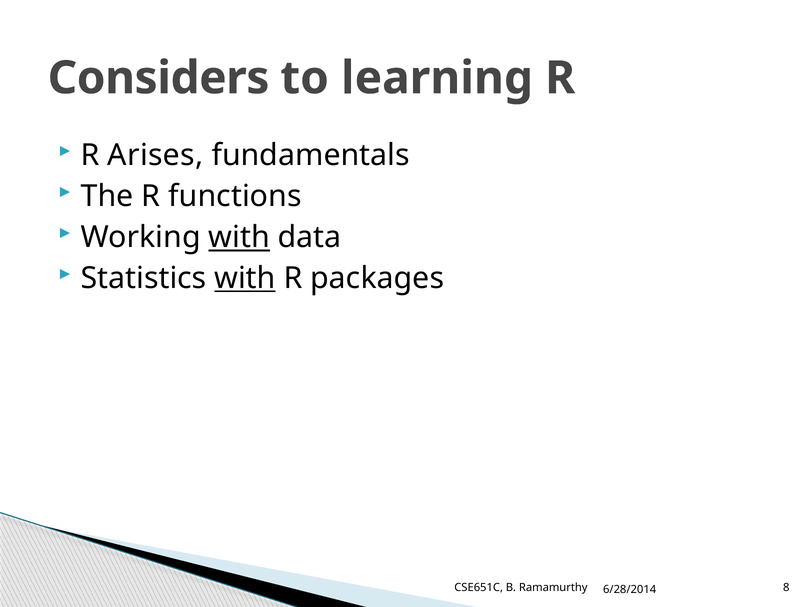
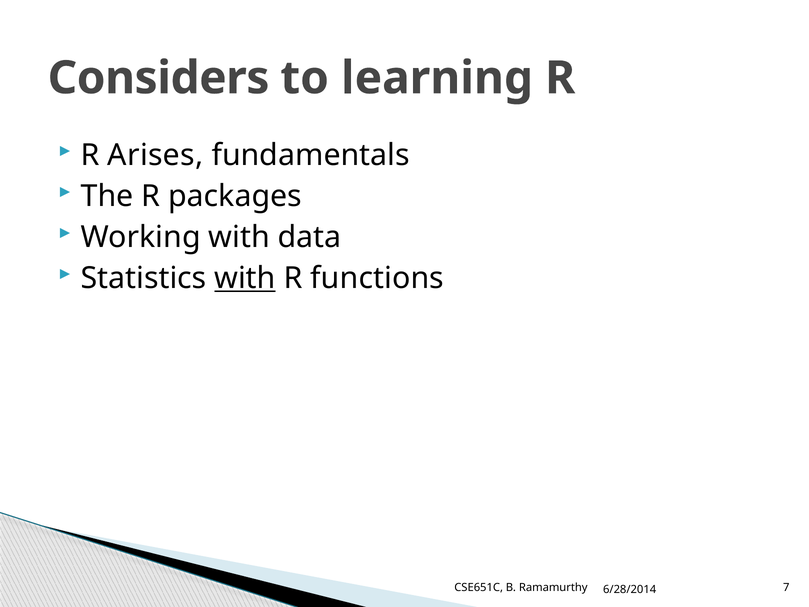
functions: functions -> packages (235, 196)
with underline: present -> none (239, 237)
packages: packages -> functions (377, 278)
8: 8 -> 7 (786, 588)
